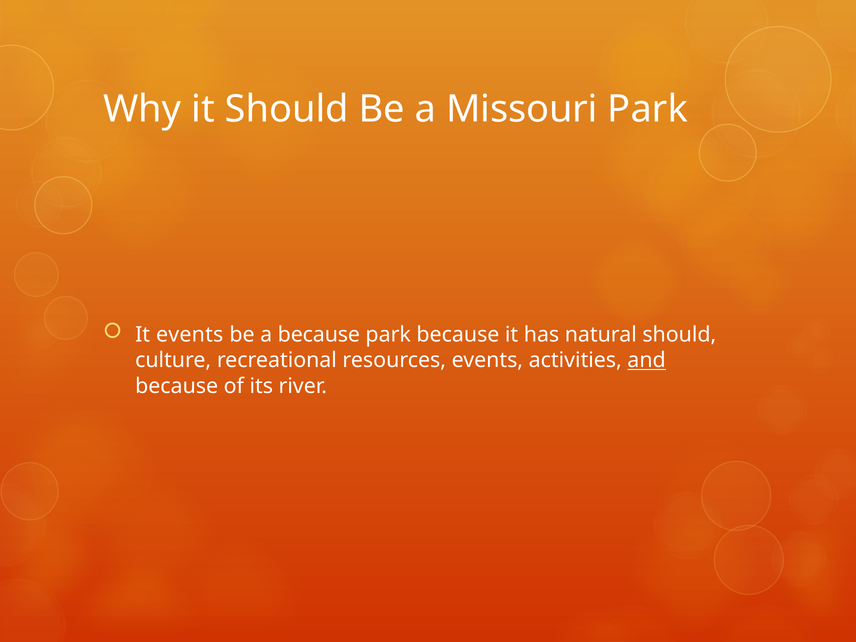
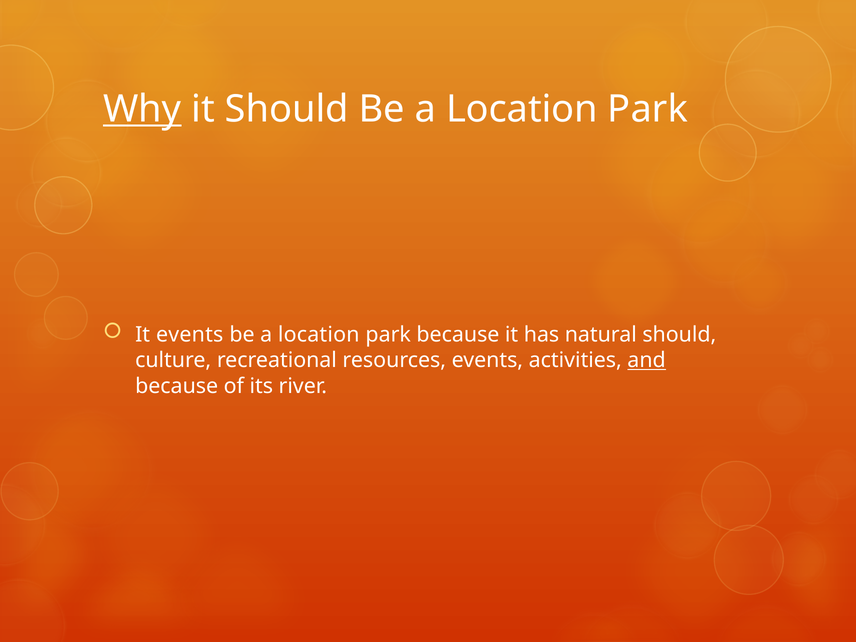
Why underline: none -> present (142, 109)
Should Be a Missouri: Missouri -> Location (522, 109)
because: because -> location (319, 335)
